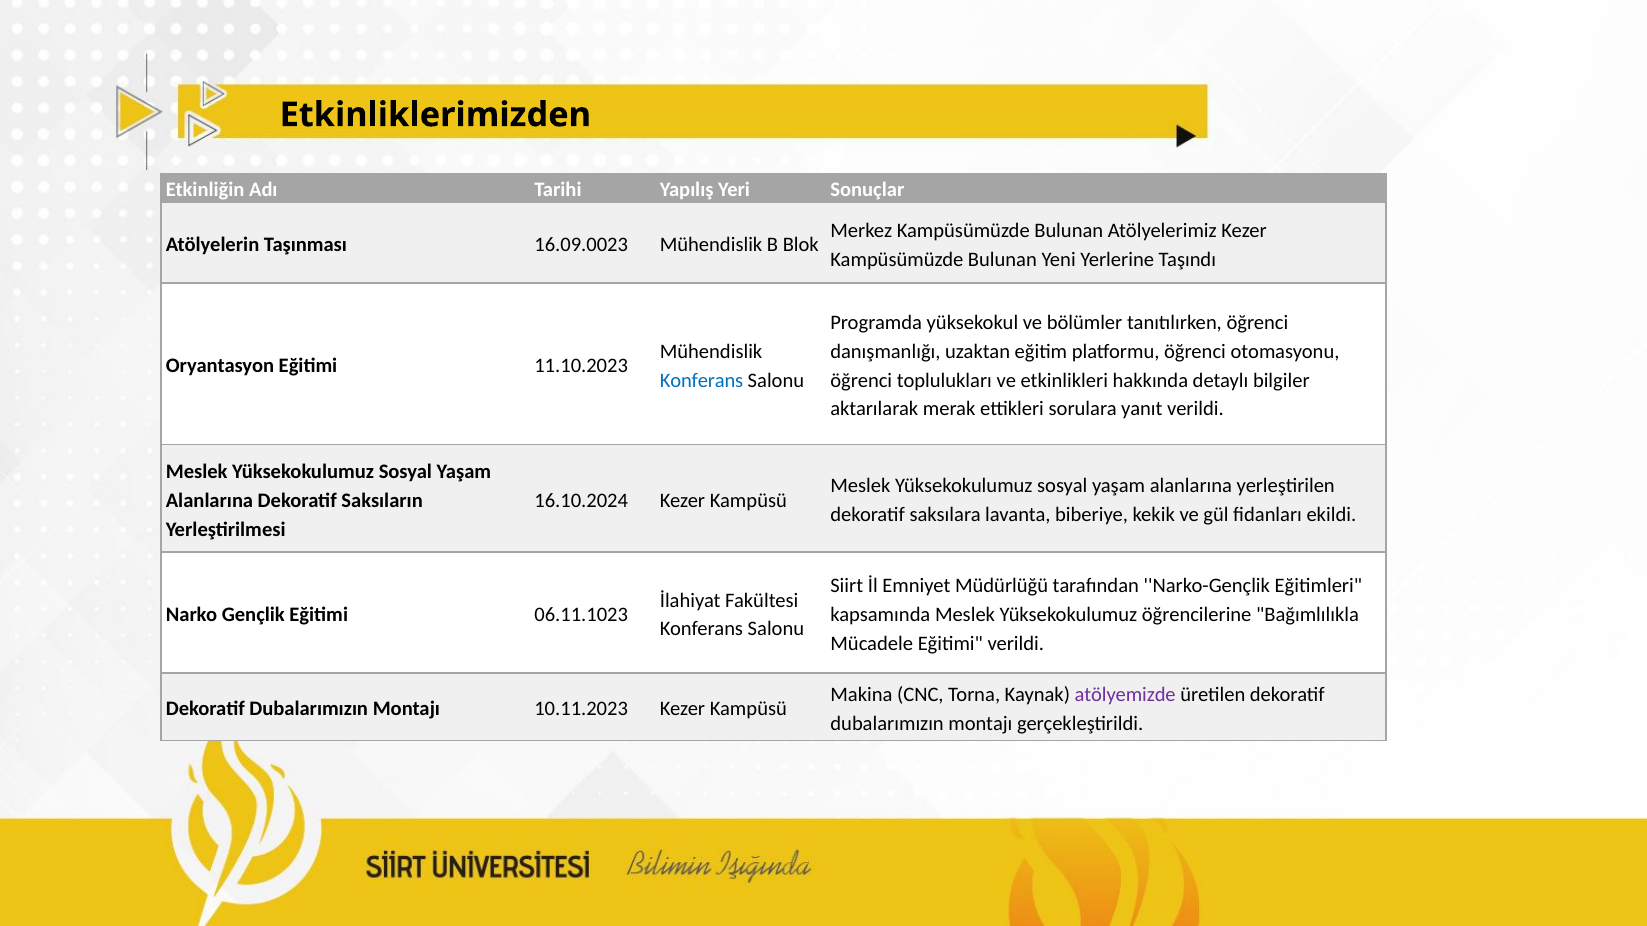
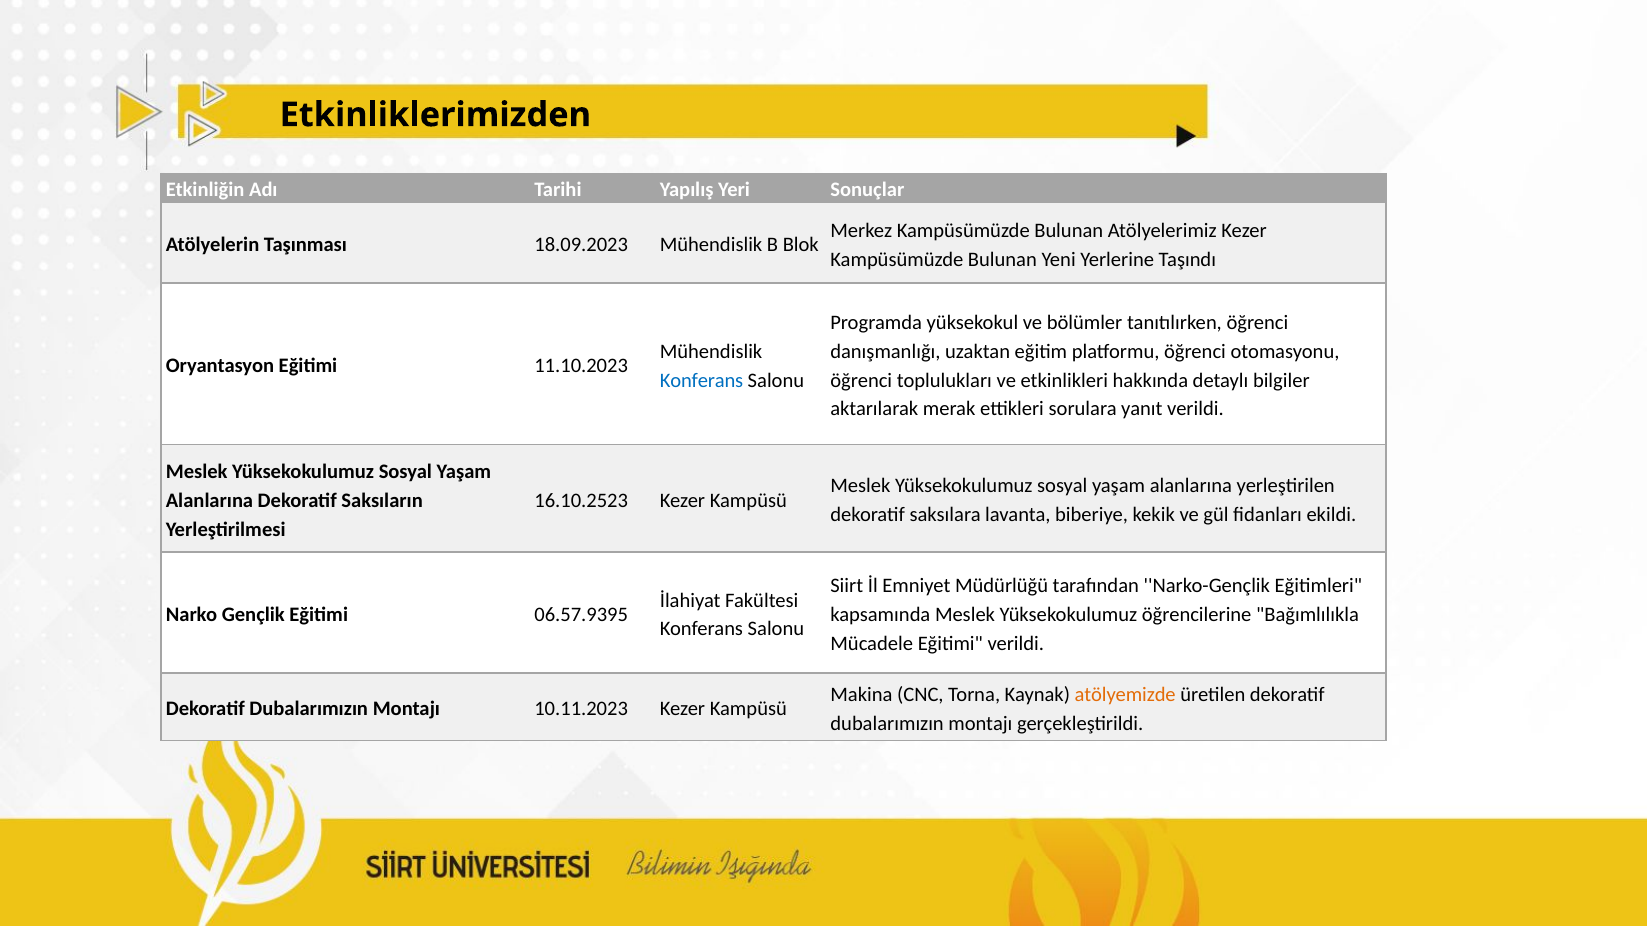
16.09.0023: 16.09.0023 -> 18.09.2023 (581, 245)
16.10.2024: 16.10.2024 -> 16.10.2523 (581, 501)
06.11.1023: 06.11.1023 -> 06.57.9395 (581, 615)
atölyemizde colour: purple -> orange (1125, 695)
